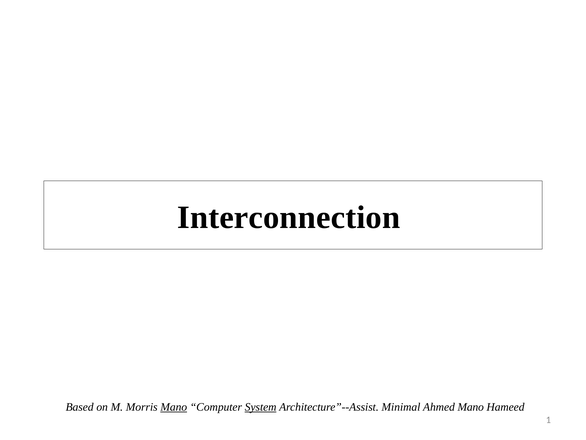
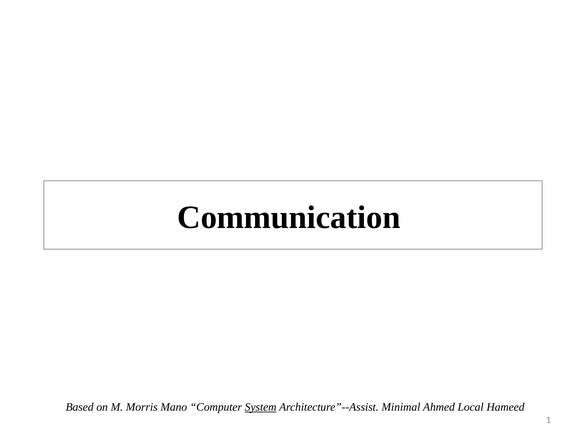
Interconnection: Interconnection -> Communication (289, 217)
Mano underline: present -> none (174, 407)
Ahmed Mano: Mano -> Local (471, 407)
